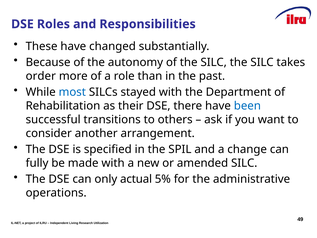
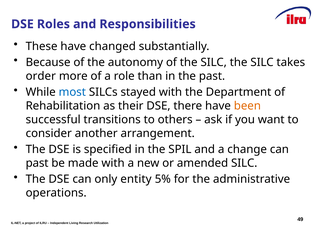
been colour: blue -> orange (247, 106)
fully: fully -> past (37, 163)
actual: actual -> entity (136, 179)
